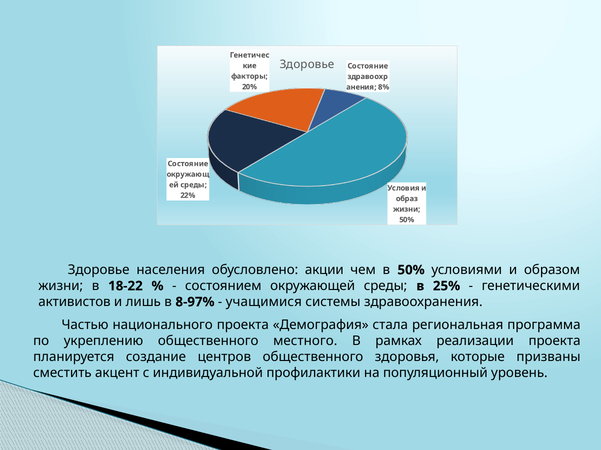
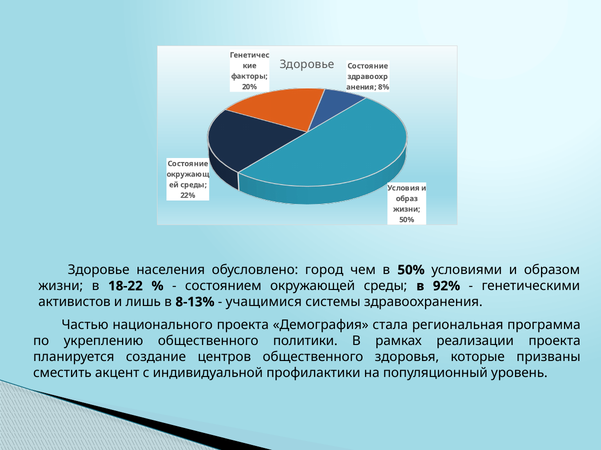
акции: акции -> город (324, 270)
25%: 25% -> 92% (447, 286)
8-97%: 8-97% -> 8-13% (195, 302)
местного: местного -> политики (305, 341)
